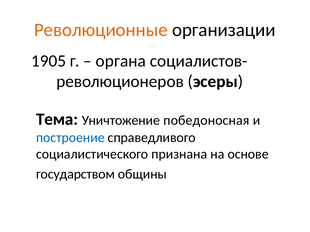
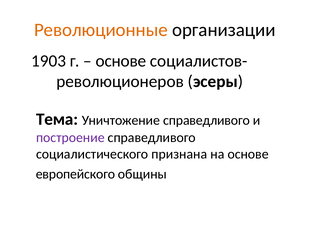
1905: 1905 -> 1903 (49, 61)
органа: органа -> основе (121, 61)
Уничтожение победоносная: победоносная -> справедливого (207, 121)
построение colour: blue -> purple (70, 138)
государством: государством -> европейского (75, 174)
